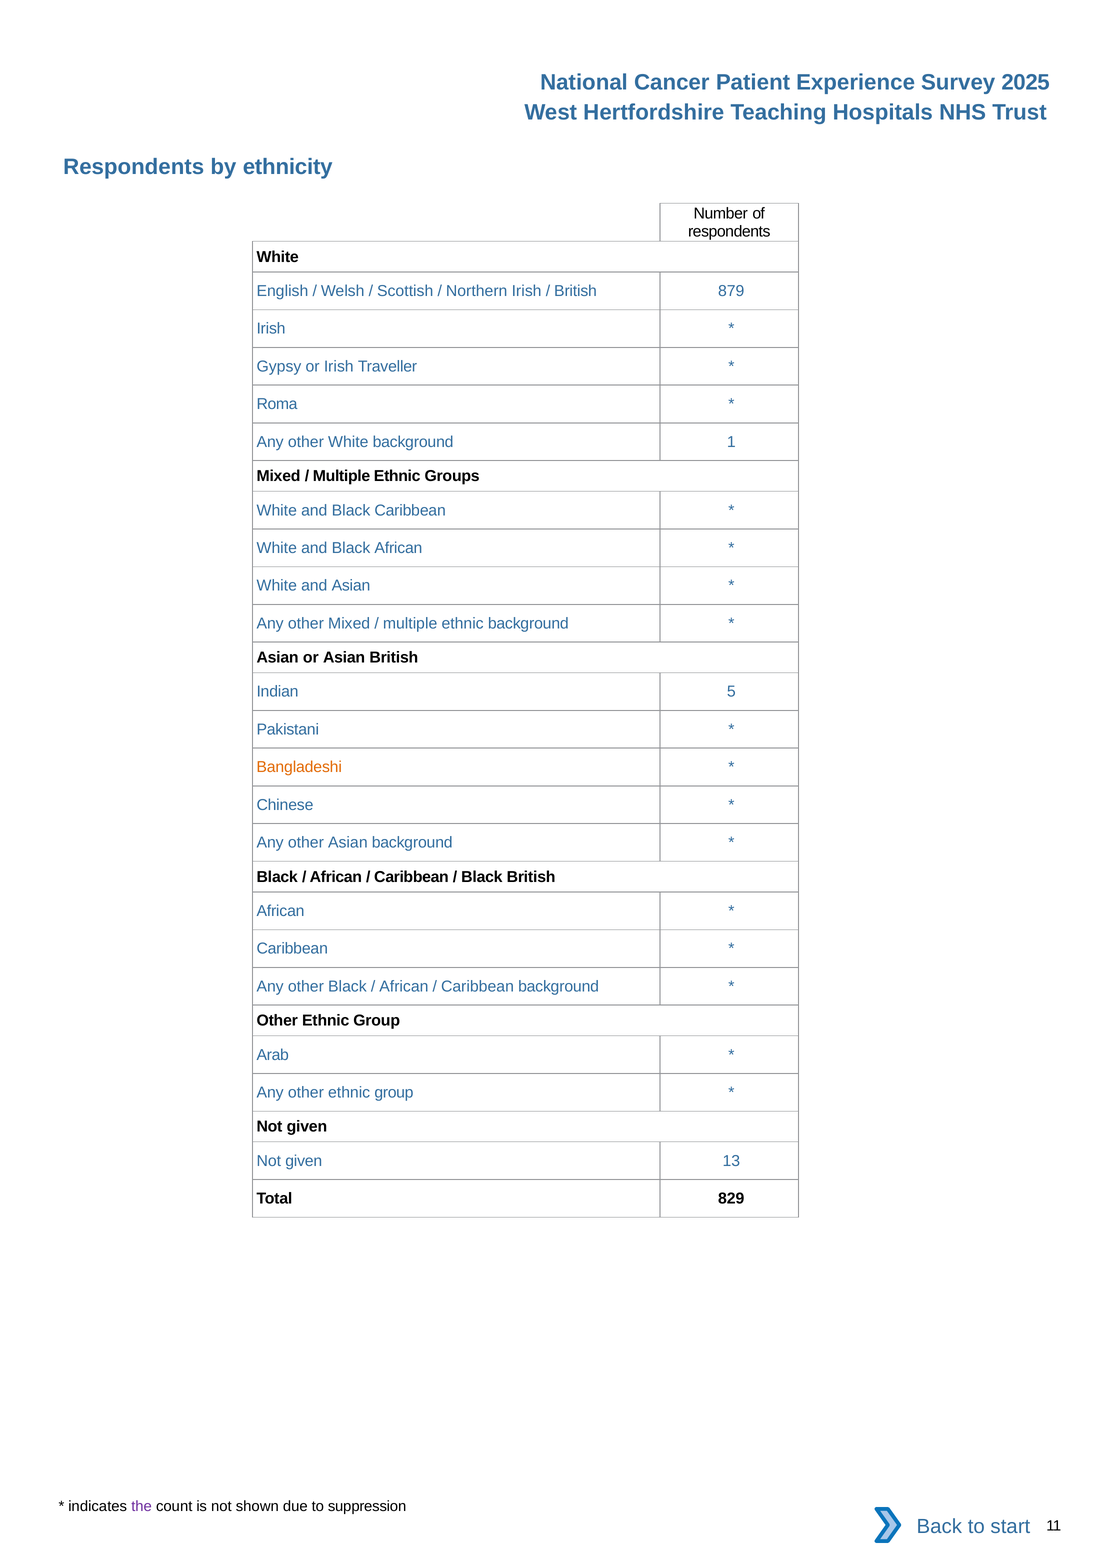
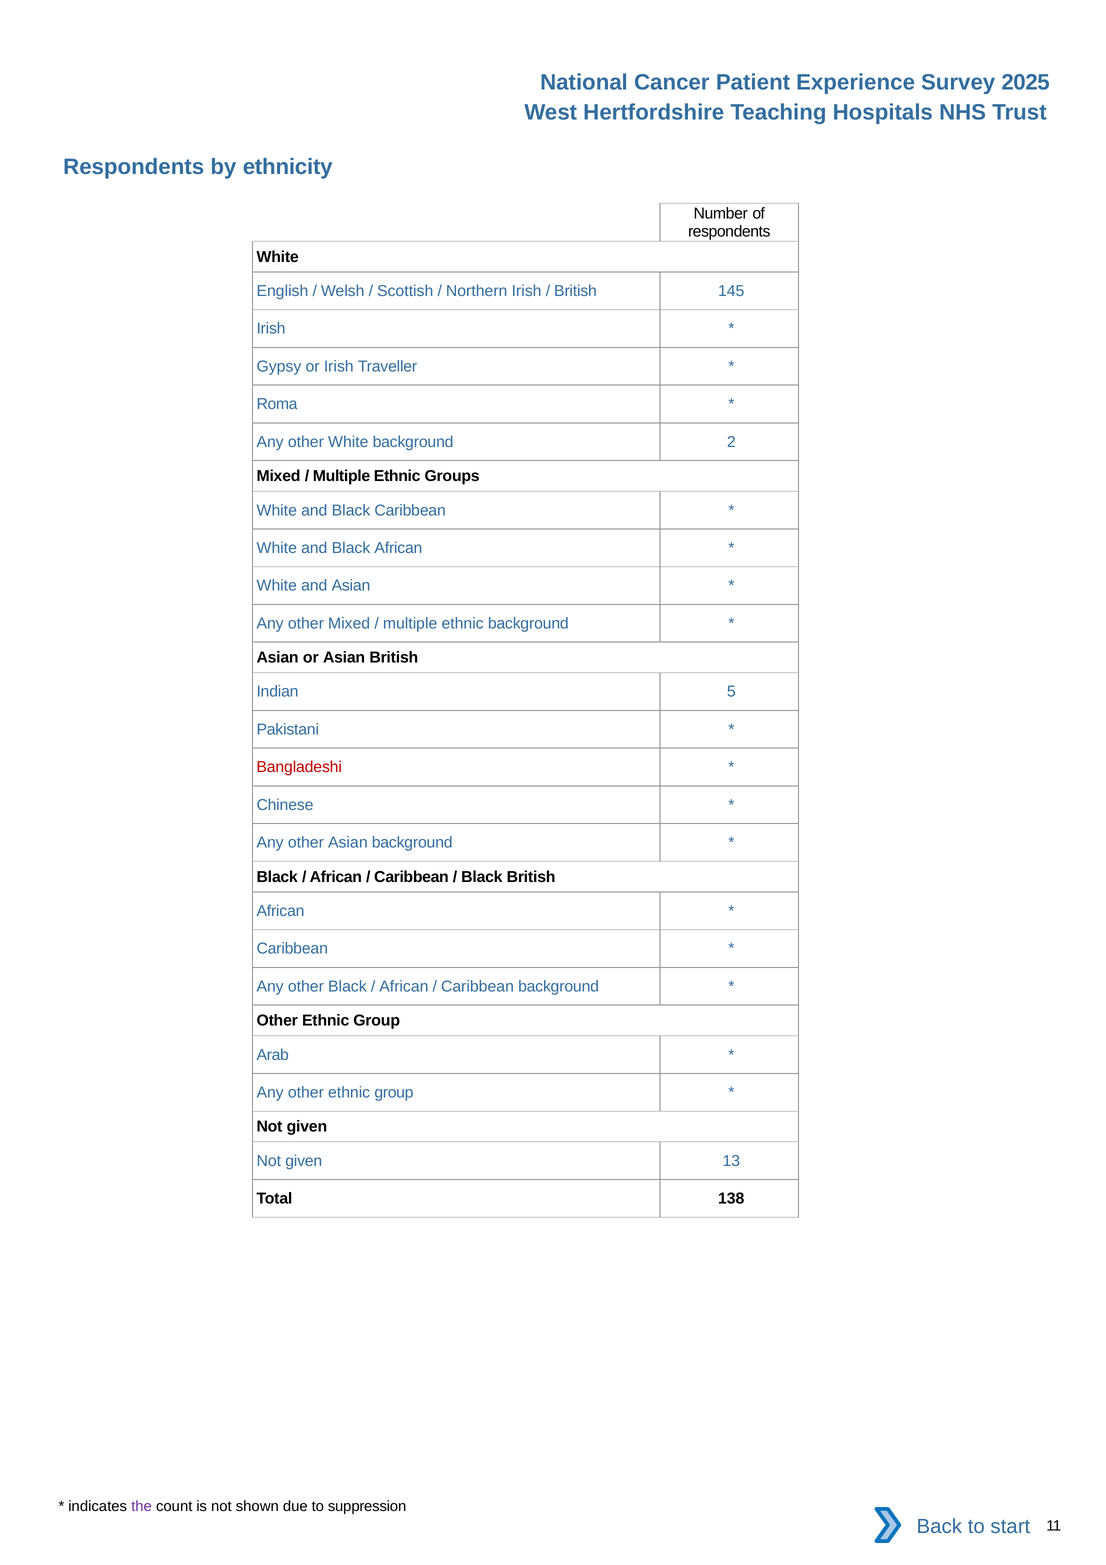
879: 879 -> 145 (731, 291)
1: 1 -> 2 (731, 442)
Bangladeshi colour: orange -> red (299, 767)
829: 829 -> 138 (731, 1199)
